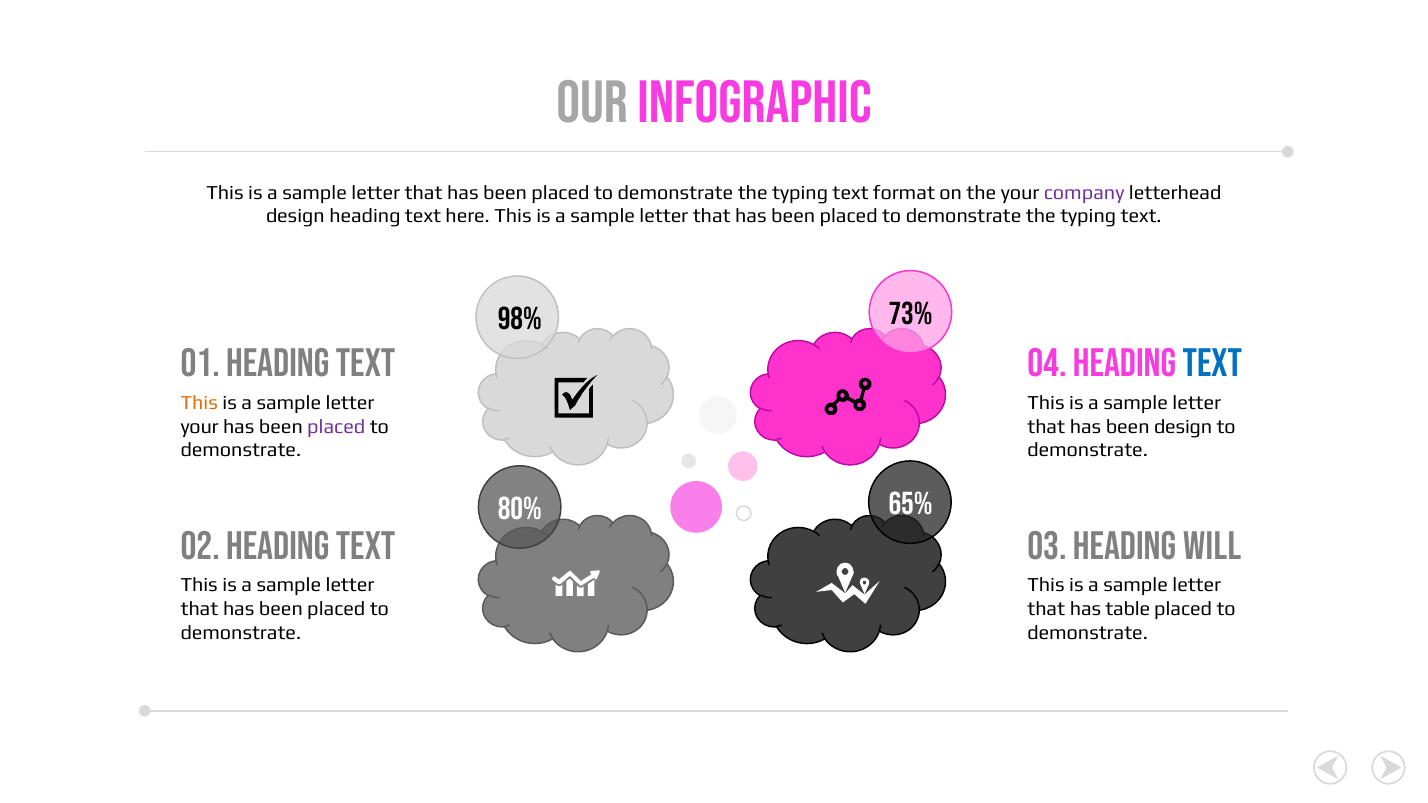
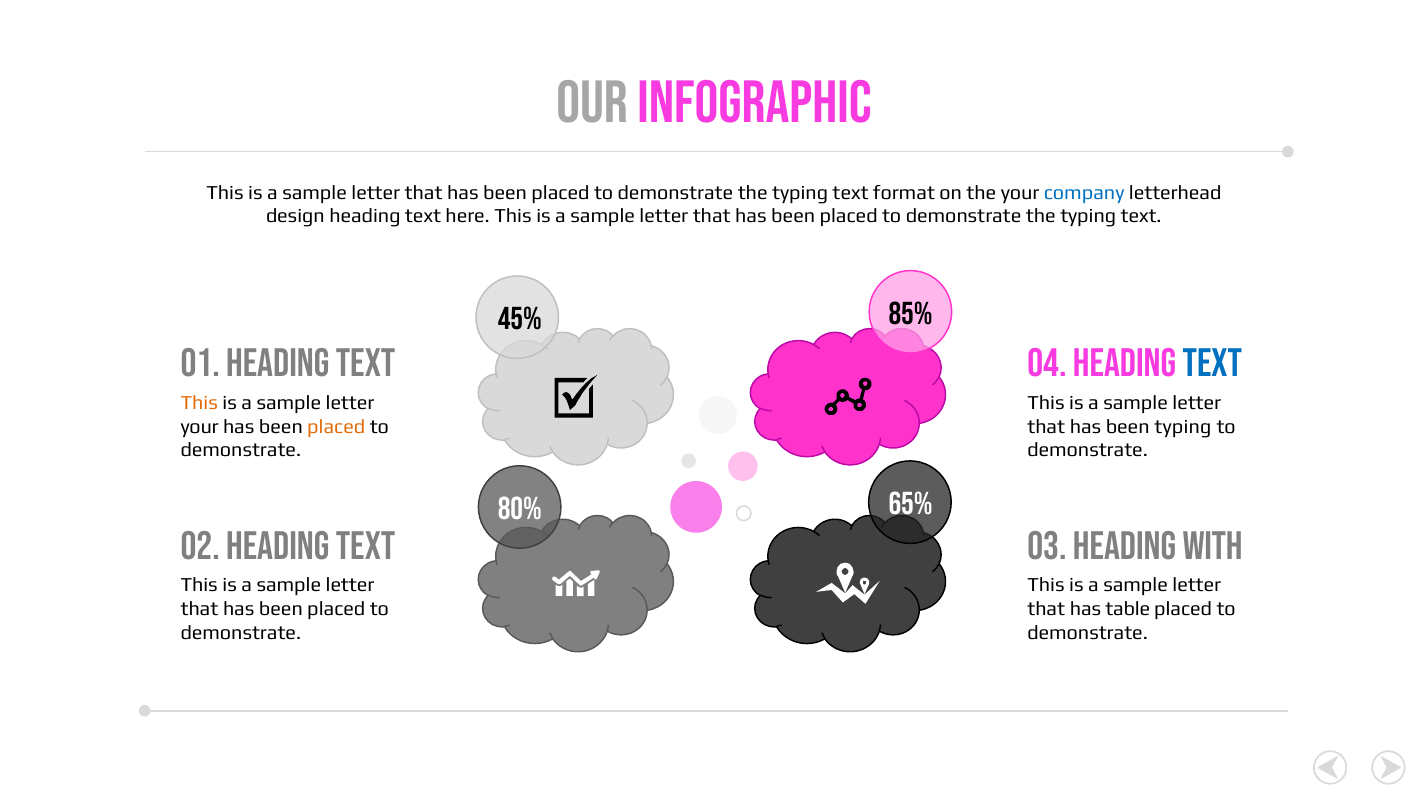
company colour: purple -> blue (1084, 193)
73%: 73% -> 85% (911, 314)
98%: 98% -> 45% (520, 319)
placed colour: purple -> orange (336, 427)
been design: design -> typing (1183, 427)
will: will -> with (1212, 546)
